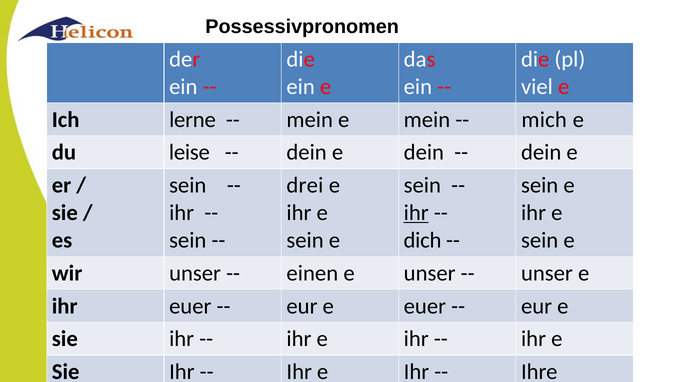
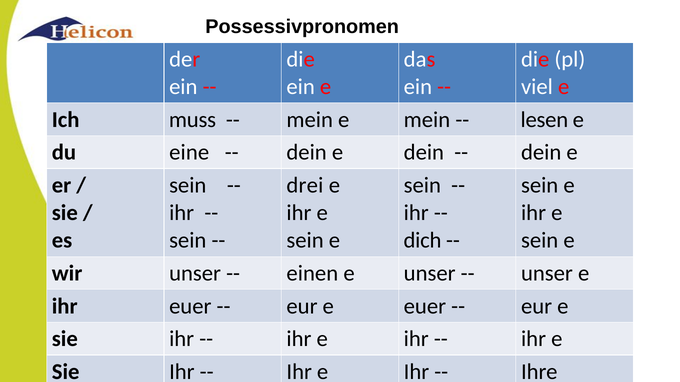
lerne: lerne -> muss (192, 120)
mich: mich -> lesen (544, 120)
leise: leise -> eine (189, 153)
ihr underline: present -> none (416, 213)
